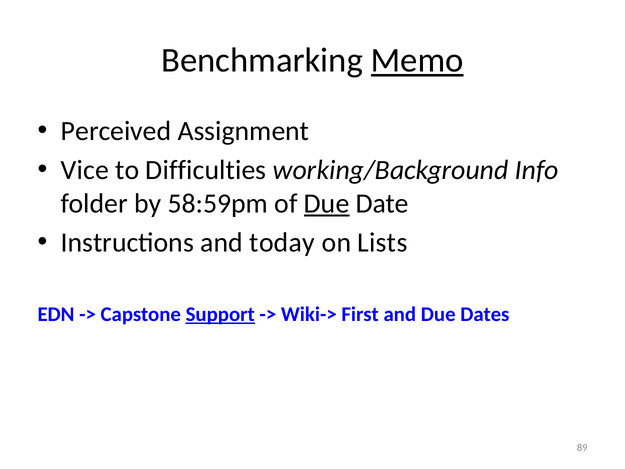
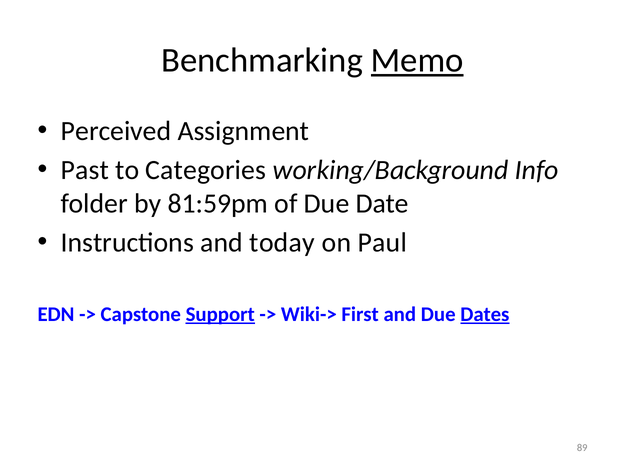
Vice: Vice -> Past (85, 170)
Difficulties: Difficulties -> Categories (206, 170)
58:59pm: 58:59pm -> 81:59pm (218, 203)
Due underline: present -> none (327, 203)
Lists: Lists -> Paul (382, 242)
Dates underline: none -> present (485, 314)
